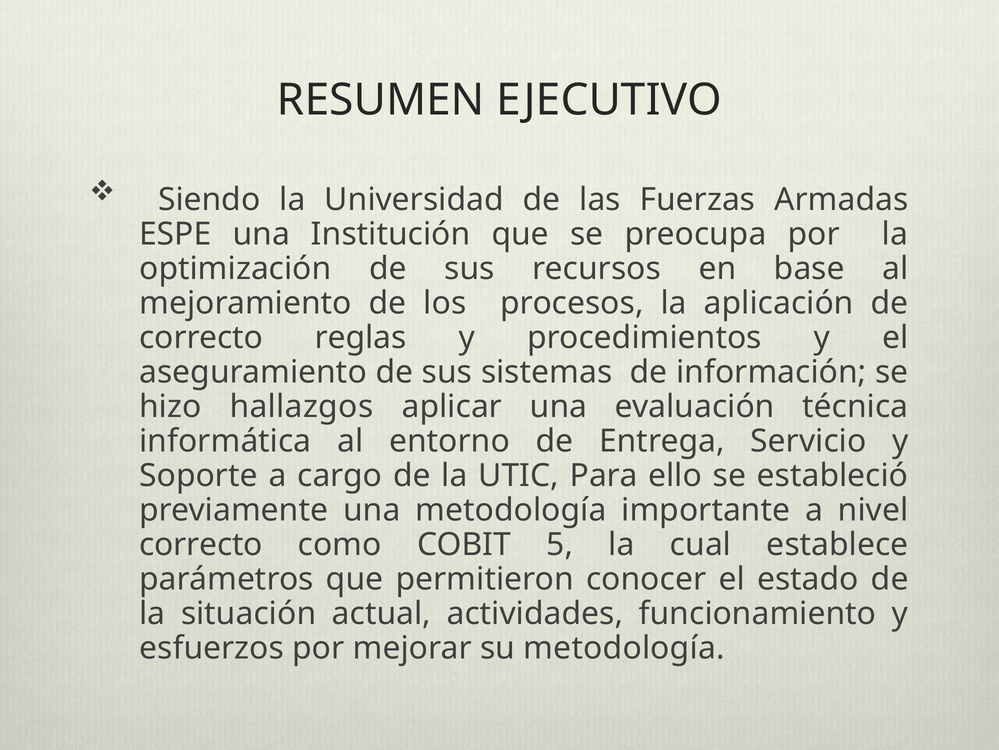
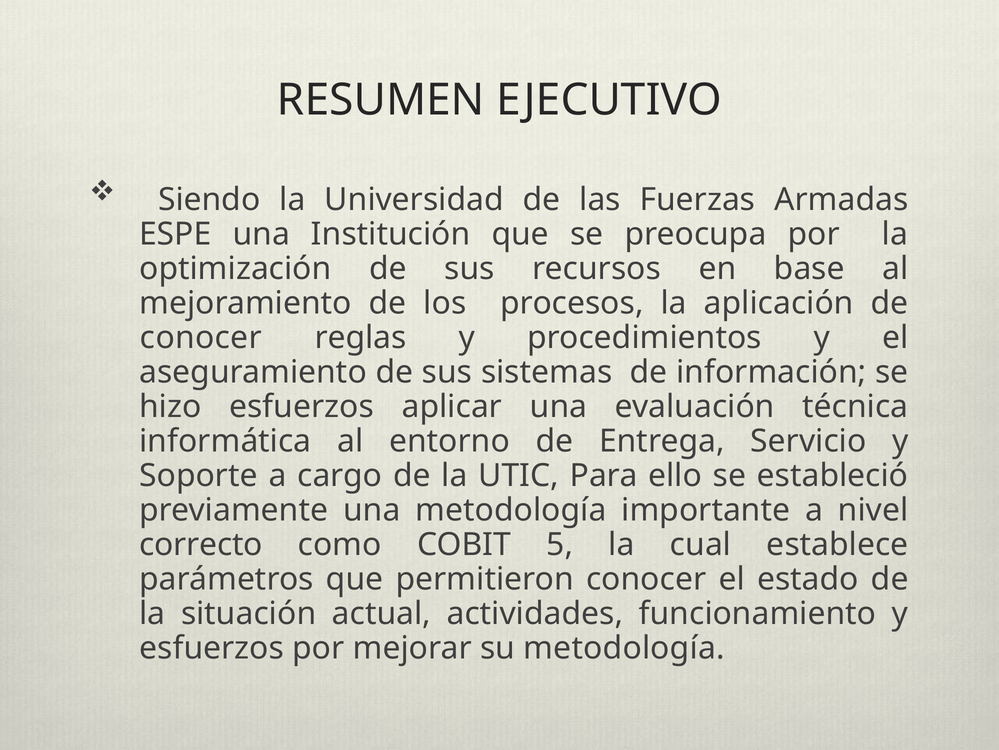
correcto: correcto -> conocer (201, 338)
hizo hallazgos: hallazgos -> esfuerzos (302, 406)
